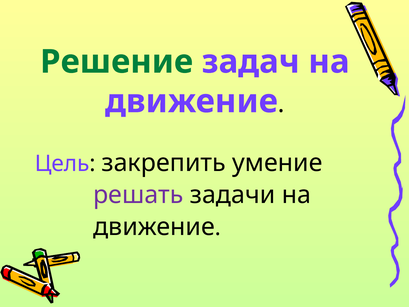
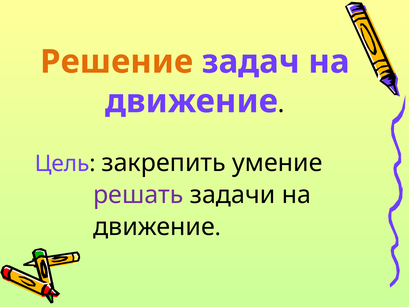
Решение colour: green -> orange (117, 62)
